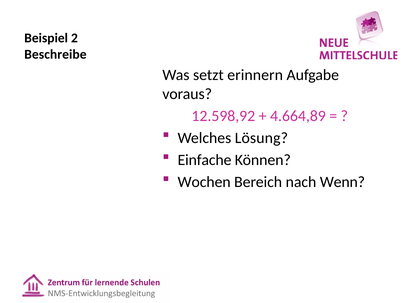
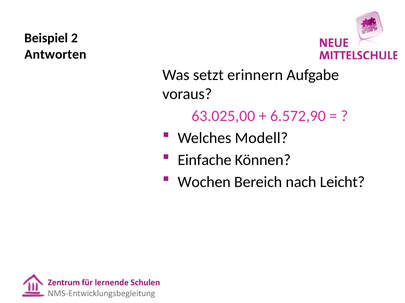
Beschreibe: Beschreibe -> Antworten (55, 54)
12.598,92: 12.598,92 -> 63.025,00 (223, 116)
4.664,89: 4.664,89 -> 6.572,90 (298, 116)
Lösung: Lösung -> Modell (261, 138)
Wenn: Wenn -> Leicht (342, 182)
